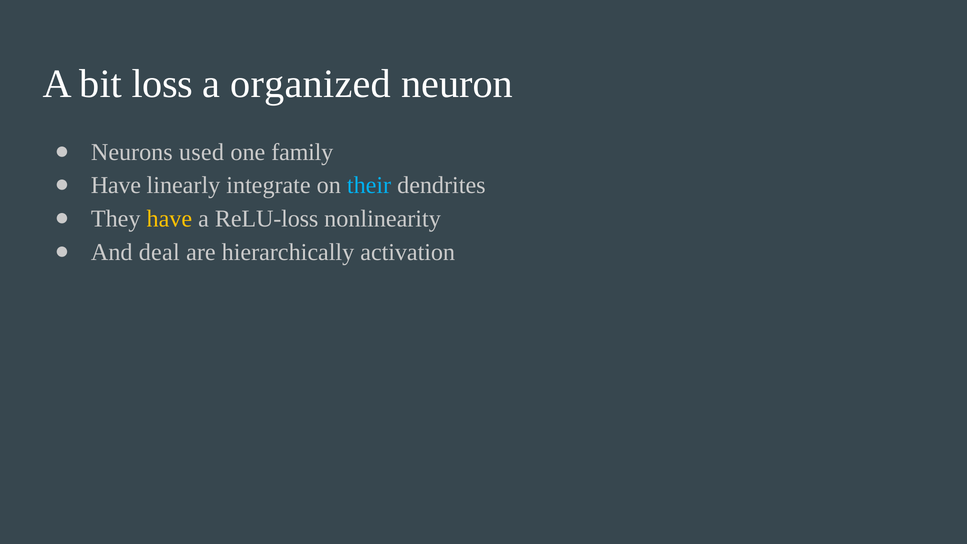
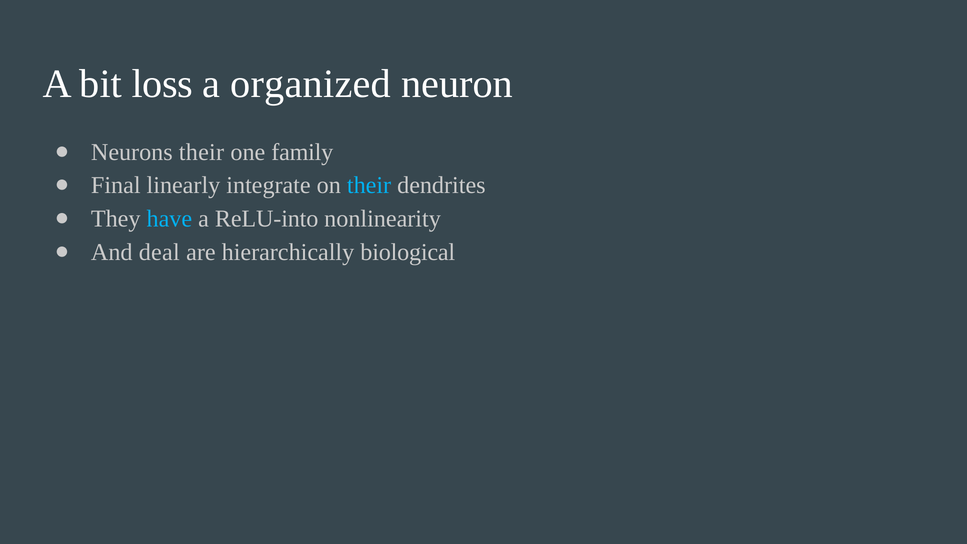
Neurons used: used -> their (201, 152)
Have: Have -> Final (116, 185)
have colour: yellow -> light blue (169, 219)
ReLU-loss: ReLU-loss -> ReLU-into (267, 219)
activation: activation -> biological (408, 252)
